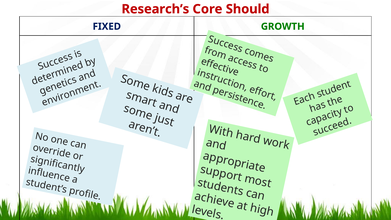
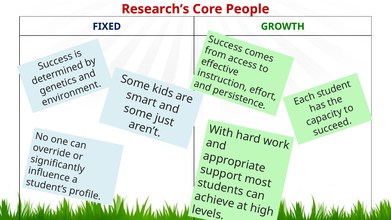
Should: Should -> People (248, 9)
